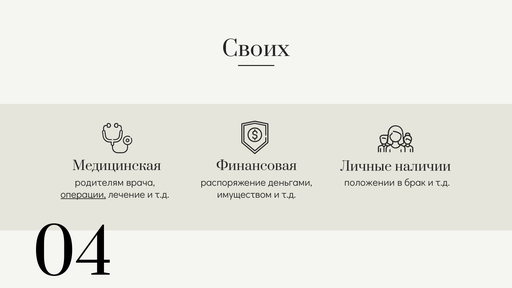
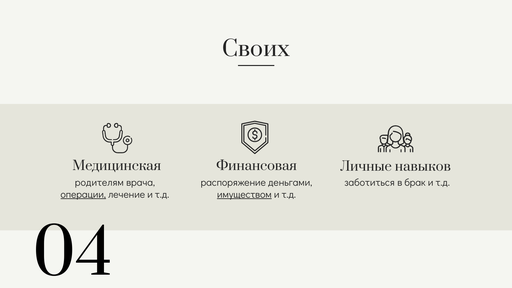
наличии: наличии -> навыков (423, 166)
положении: положении -> заботиться (370, 183)
имуществом underline: none -> present (244, 195)
